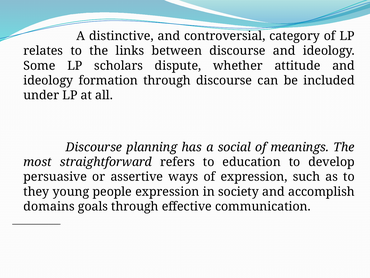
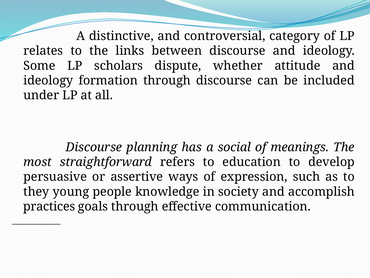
people expression: expression -> knowledge (167, 191)
domains: domains -> practices (49, 206)
